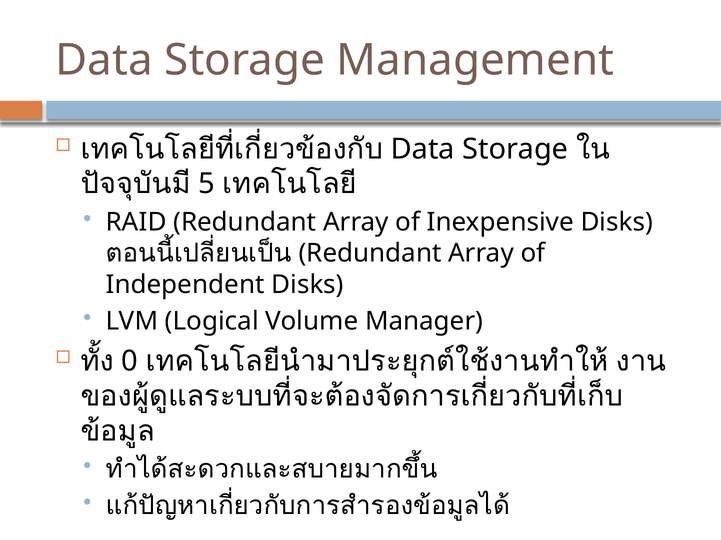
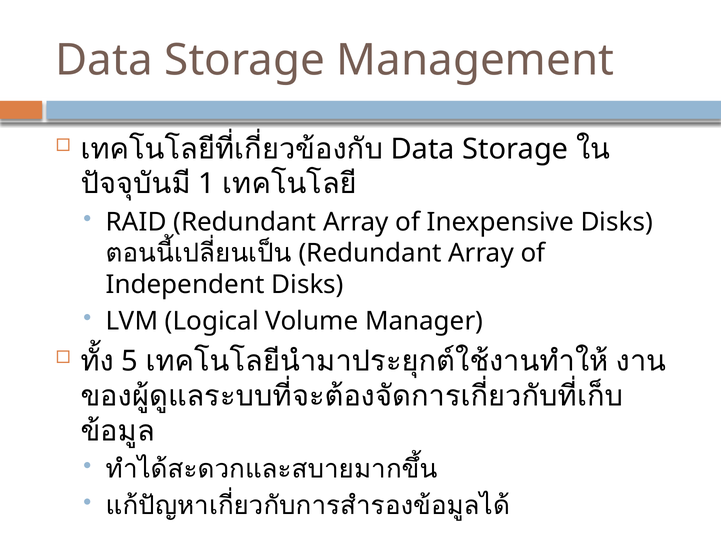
5: 5 -> 1 (207, 184)
0: 0 -> 5 (130, 362)
